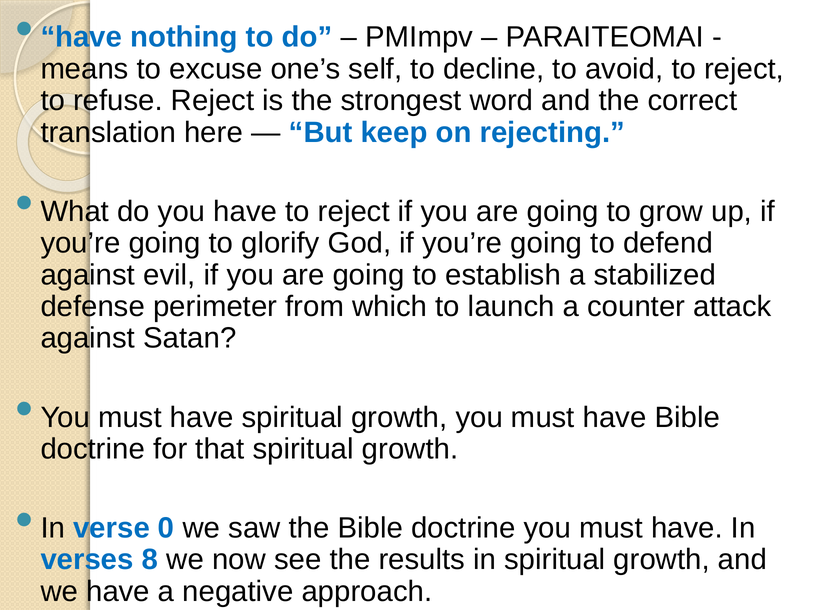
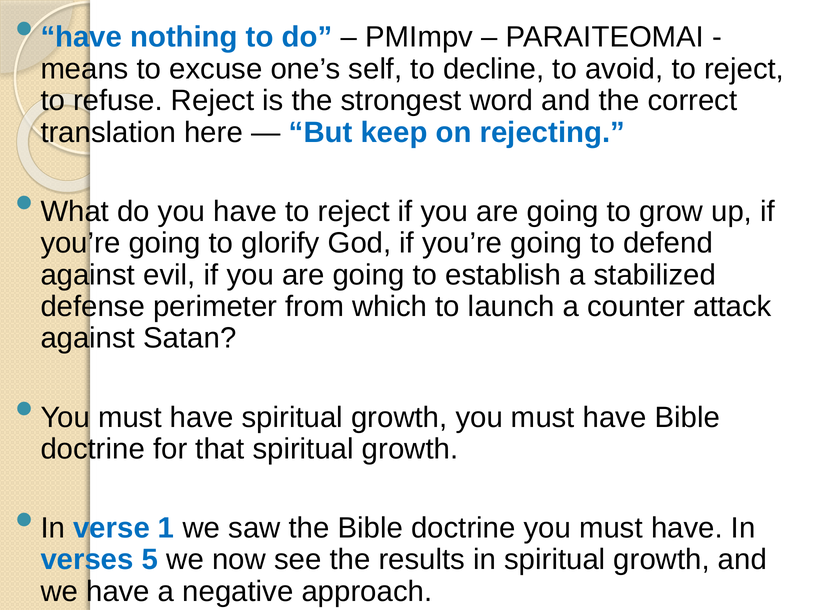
0: 0 -> 1 (166, 528)
8: 8 -> 5 (150, 560)
